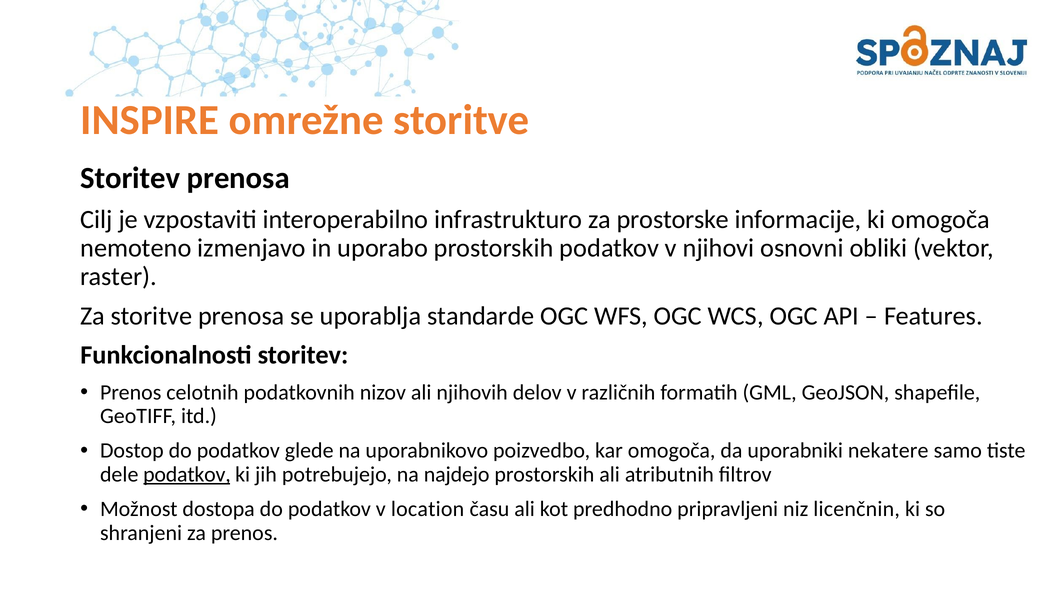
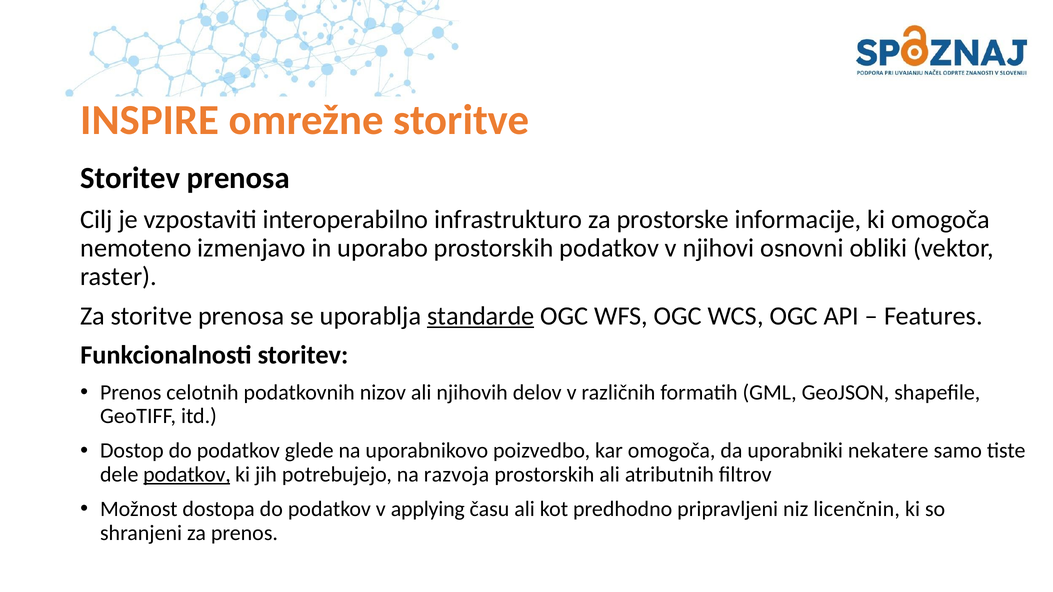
standarde underline: none -> present (481, 316)
najdejo: najdejo -> razvoja (456, 475)
location: location -> applying (428, 509)
